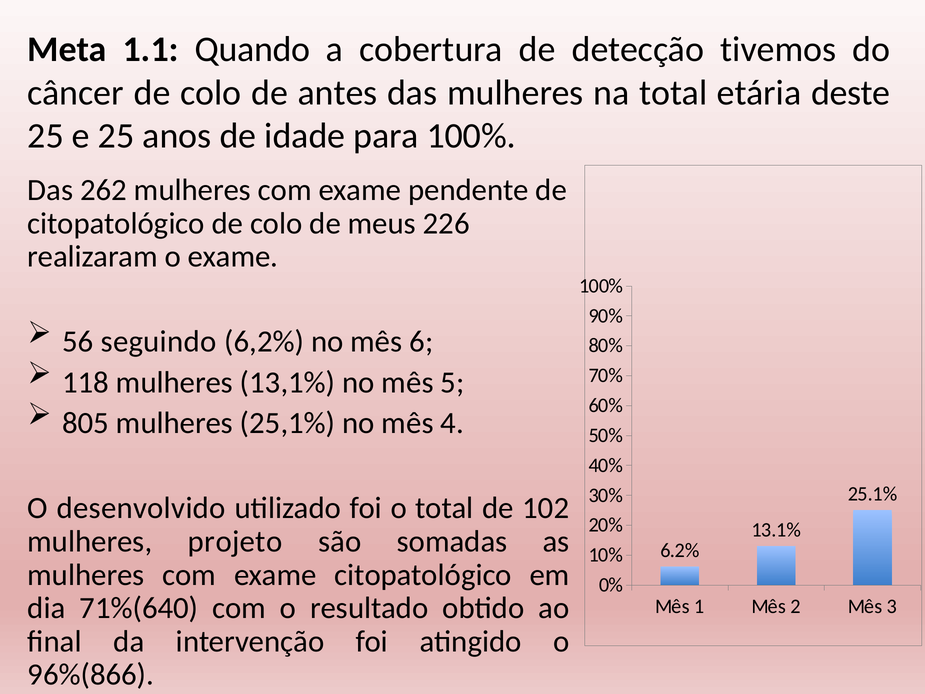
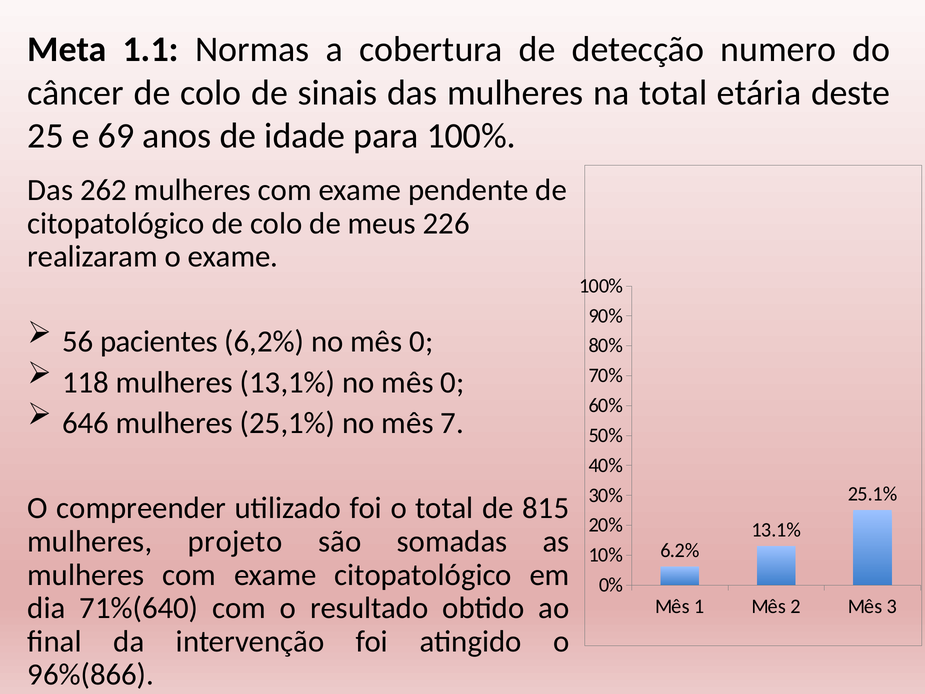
Quando: Quando -> Normas (252, 50)
tivemos: tivemos -> numero (778, 50)
antes: antes -> sinais (338, 93)
e 25: 25 -> 69 (116, 136)
seguindo: seguindo -> pacientes (159, 342)
6,2% no mês 6: 6 -> 0 (421, 342)
13,1% no mês 5: 5 -> 0 (452, 382)
805: 805 -> 646 (86, 423)
4: 4 -> 7 (452, 423)
desenvolvido: desenvolvido -> compreender (141, 508)
102: 102 -> 815 (546, 508)
